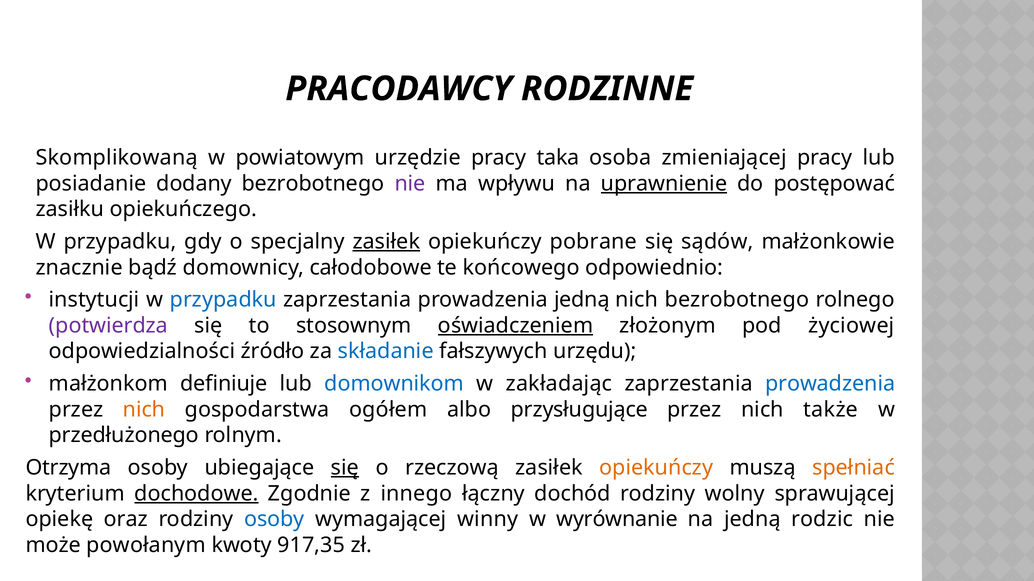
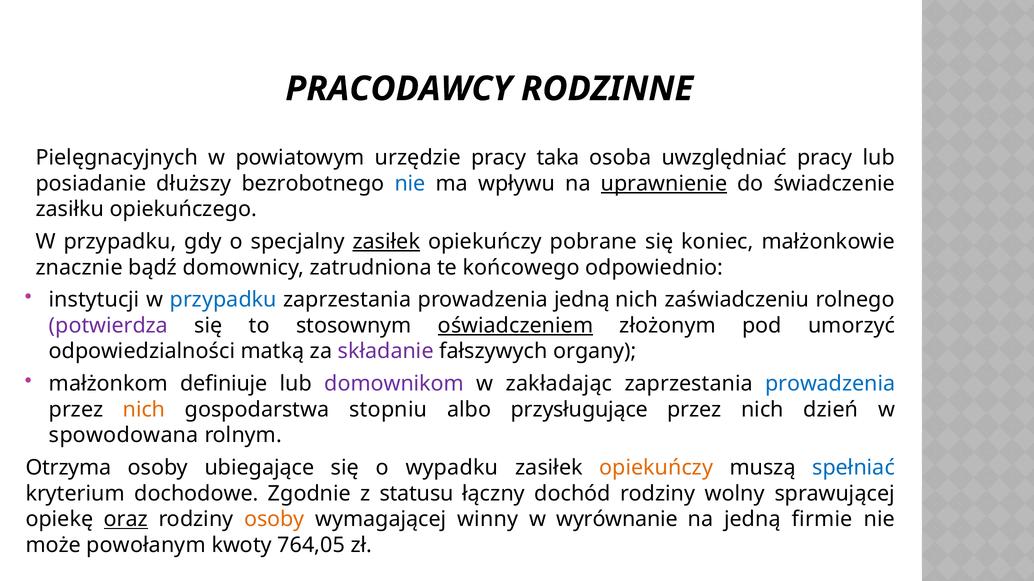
Skomplikowaną: Skomplikowaną -> Pielęgnacyjnych (117, 158)
zmieniającej: zmieniającej -> uwzględniać (724, 158)
dodany: dodany -> dłuższy (194, 184)
nie colour: purple -> blue (410, 184)
postępować: postępować -> świadczenie (834, 184)
sądów: sądów -> koniec (717, 242)
całodobowe: całodobowe -> zatrudniona (371, 268)
nich bezrobotnego: bezrobotnego -> zaświadczeniu (737, 300)
życiowej: życiowej -> umorzyć (852, 326)
źródło: źródło -> matką (272, 352)
składanie colour: blue -> purple (386, 352)
urzędu: urzędu -> organy (595, 352)
domownikom colour: blue -> purple (394, 384)
ogółem: ogółem -> stopniu (388, 410)
także: także -> dzień (831, 410)
przedłużonego: przedłużonego -> spowodowana (124, 436)
się underline: present -> none (345, 468)
rzeczową: rzeczową -> wypadku (452, 468)
spełniać colour: orange -> blue (854, 468)
dochodowe underline: present -> none (196, 494)
innego: innego -> statusu (417, 494)
oraz underline: none -> present (126, 520)
osoby colour: blue -> orange (274, 520)
rodzic: rodzic -> firmie (822, 520)
917,35: 917,35 -> 764,05 (311, 546)
